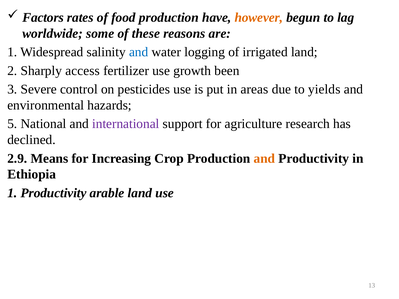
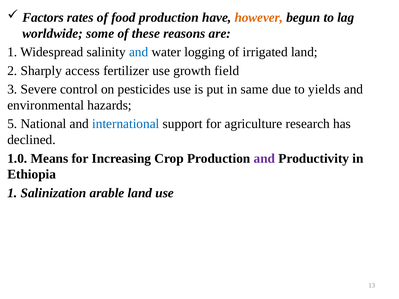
been: been -> field (227, 71)
areas: areas -> same (255, 89)
international colour: purple -> blue (126, 124)
2.9: 2.9 -> 1.0 (17, 159)
and colour: orange -> purple (264, 159)
1 Productivity: Productivity -> Salinization (53, 193)
